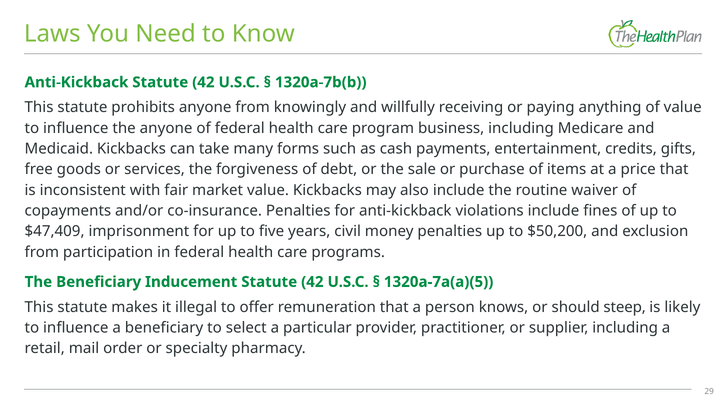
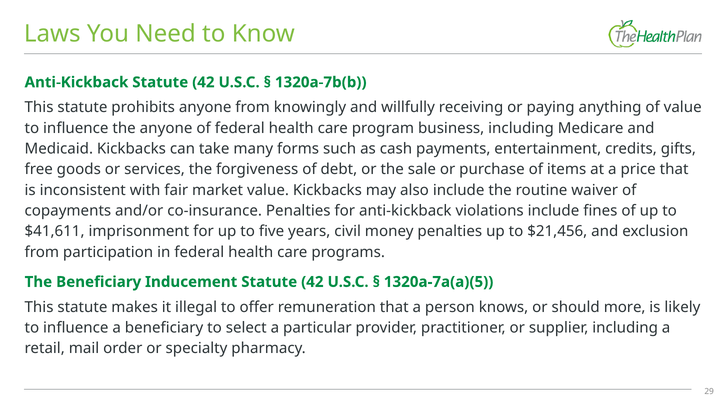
$47,409: $47,409 -> $41,611 (55, 231)
$50,200: $50,200 -> $21,456 (557, 231)
steep: steep -> more (625, 307)
